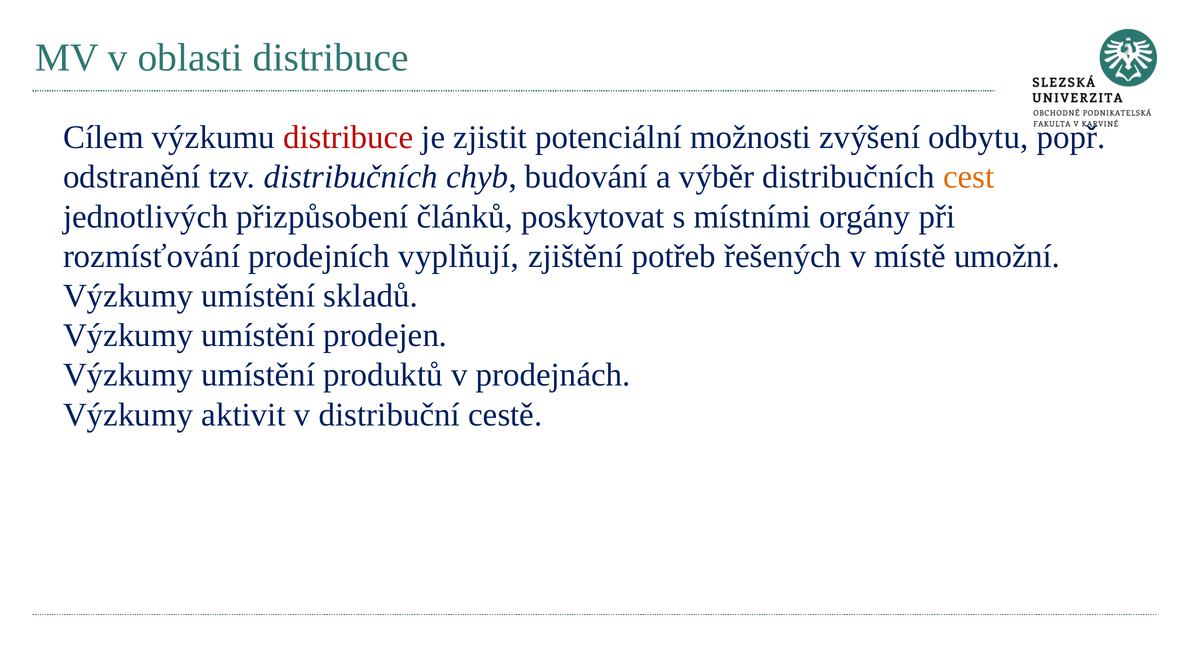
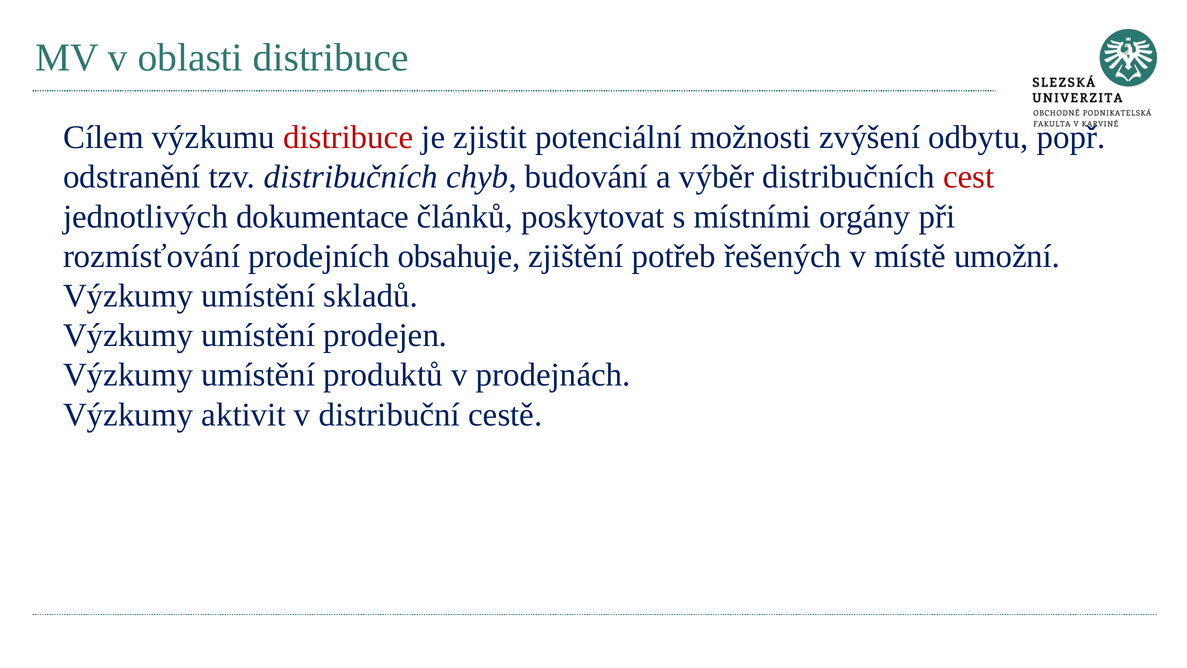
cest colour: orange -> red (969, 177)
přizpůsobení: přizpůsobení -> dokumentace (323, 217)
vyplňují: vyplňují -> obsahuje (459, 256)
